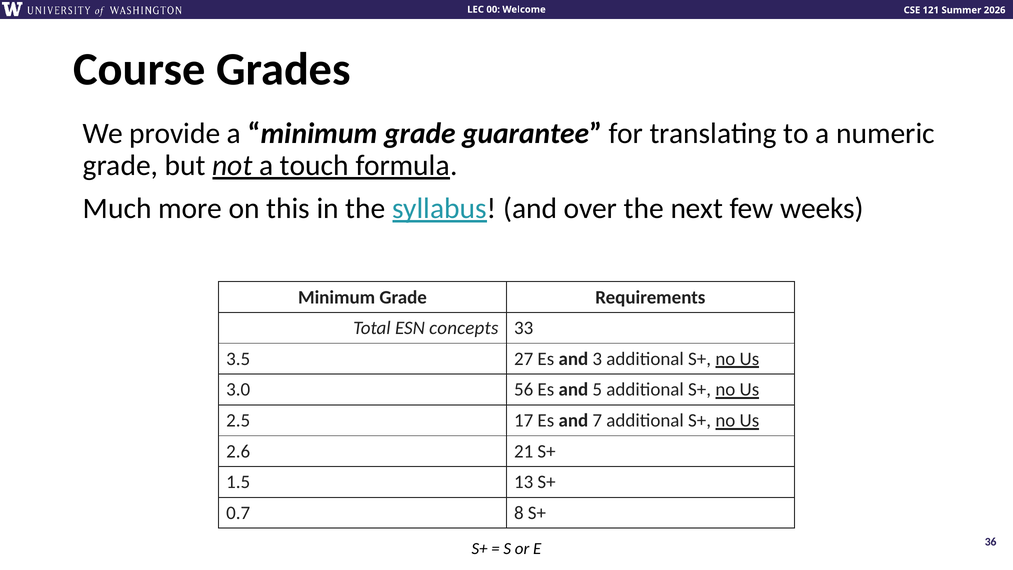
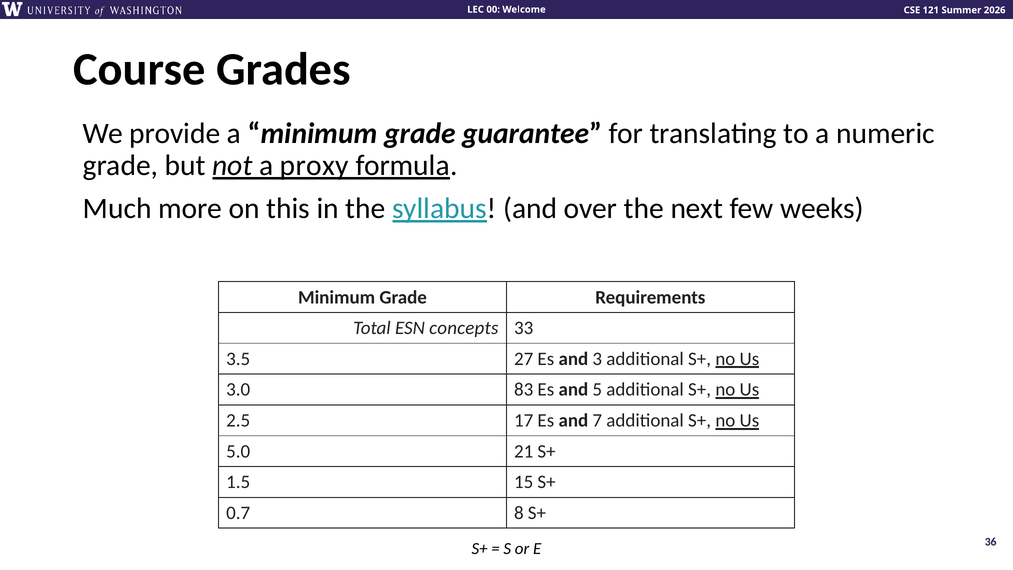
touch: touch -> proxy (314, 165)
56: 56 -> 83 (524, 390)
2.6: 2.6 -> 5.0 (238, 451)
13: 13 -> 15 (524, 482)
